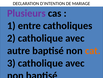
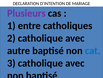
cat colour: orange -> blue (93, 50)
